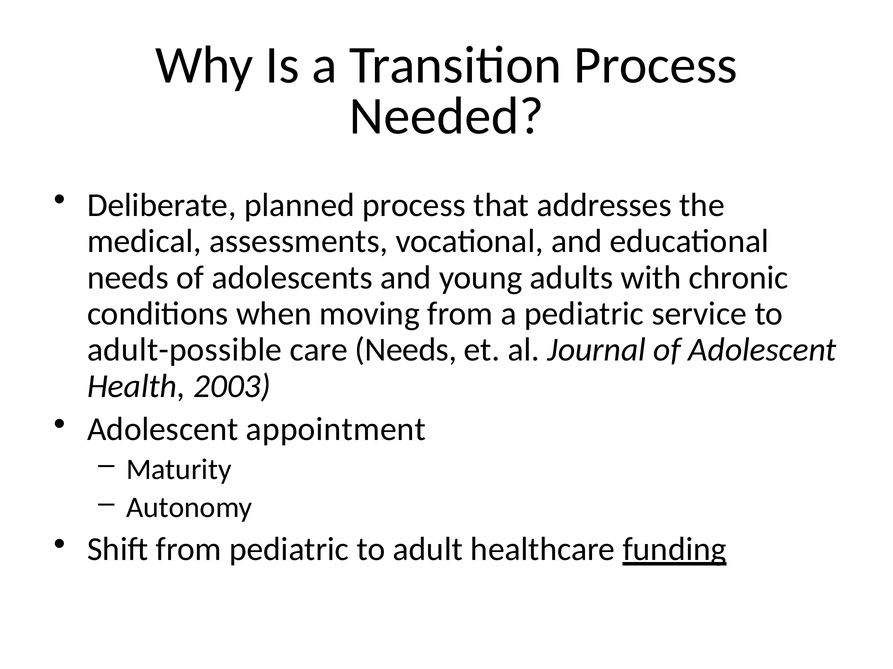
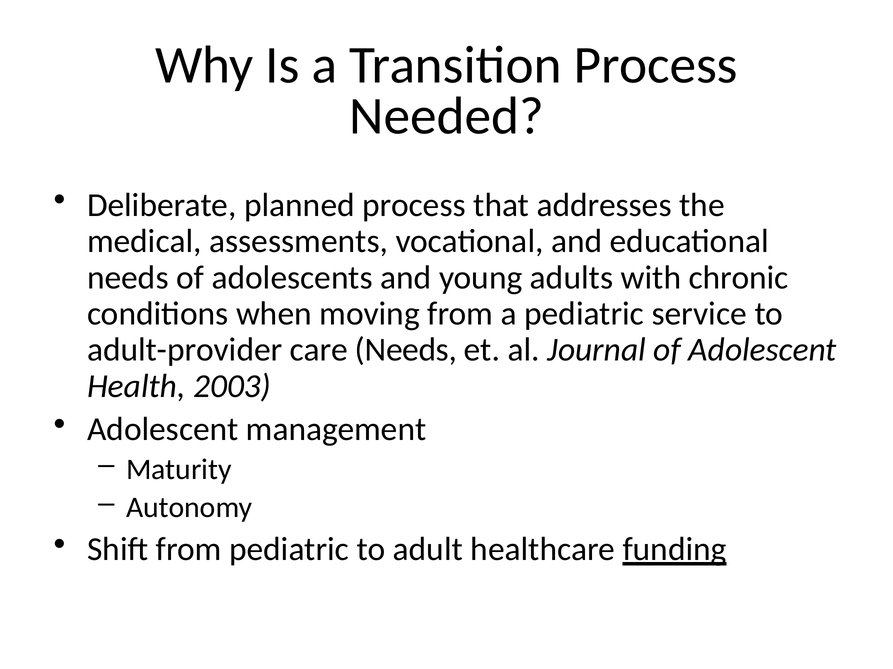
adult-possible: adult-possible -> adult-provider (185, 350)
appointment: appointment -> management (336, 430)
